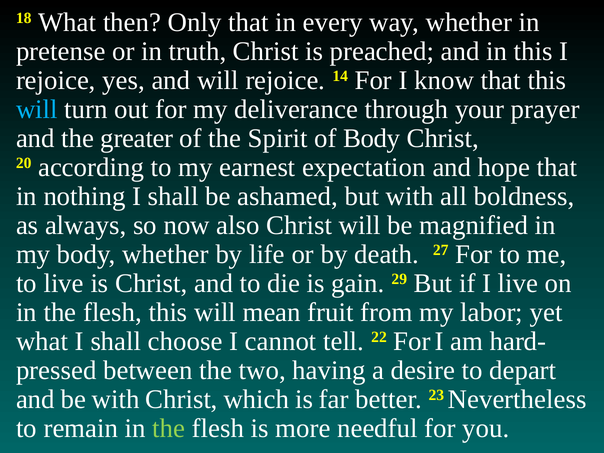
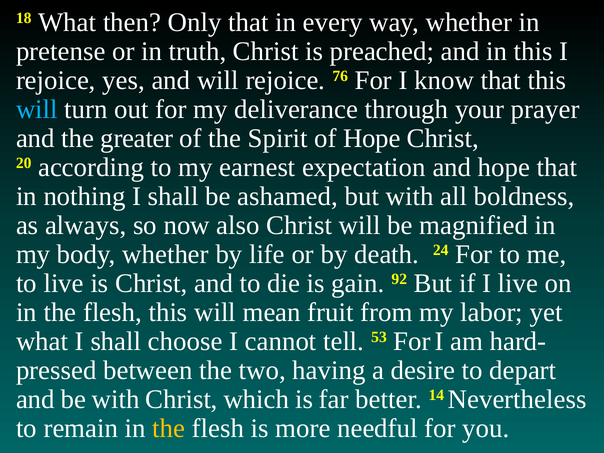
14: 14 -> 76 (340, 76)
of Body: Body -> Hope (372, 138)
27: 27 -> 24 (441, 250)
29: 29 -> 92 (399, 279)
22: 22 -> 53 (379, 337)
23: 23 -> 14 (436, 395)
the colour: light green -> yellow (169, 428)
